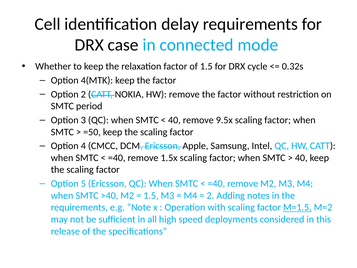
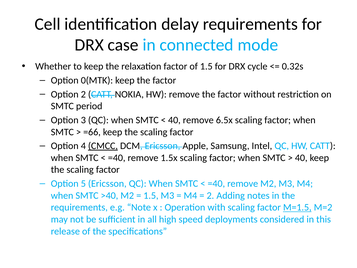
4(MTK: 4(MTK -> 0(MTK (97, 80)
9.5x: 9.5x -> 6.5x (224, 120)
=50: =50 -> =66 (92, 132)
CMCC underline: none -> present (103, 146)
